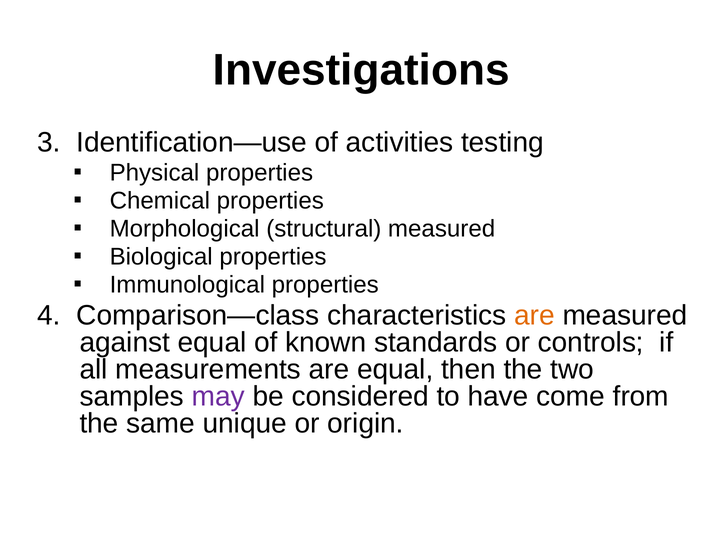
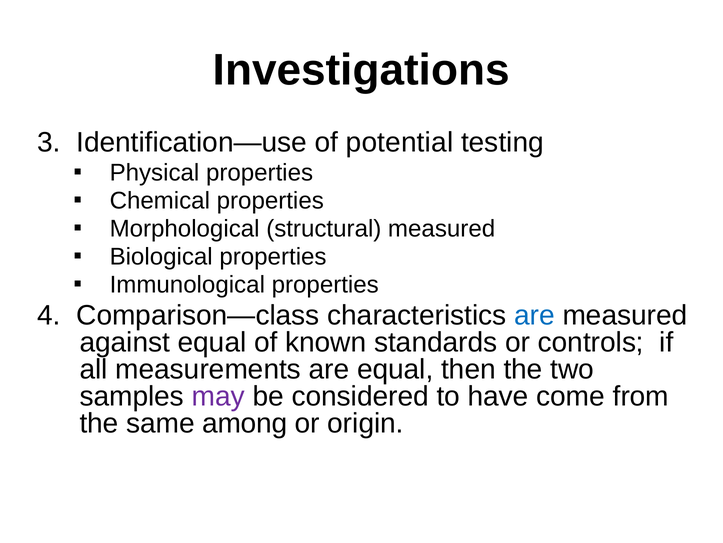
activities: activities -> potential (400, 142)
are colour: orange -> blue (535, 315)
unique: unique -> among (245, 423)
